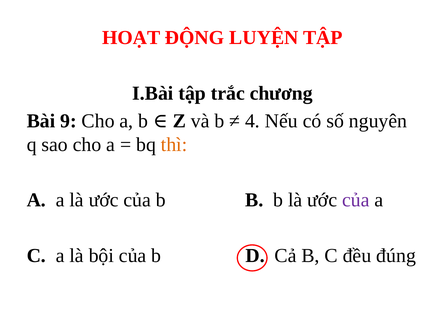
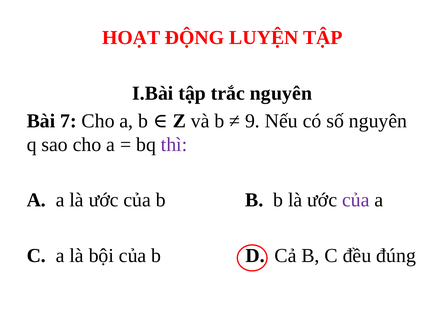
trắc chương: chương -> nguyên (281, 93)
9: 9 -> 7 (68, 121)
4: 4 -> 9 (253, 121)
thì colour: orange -> purple (174, 145)
